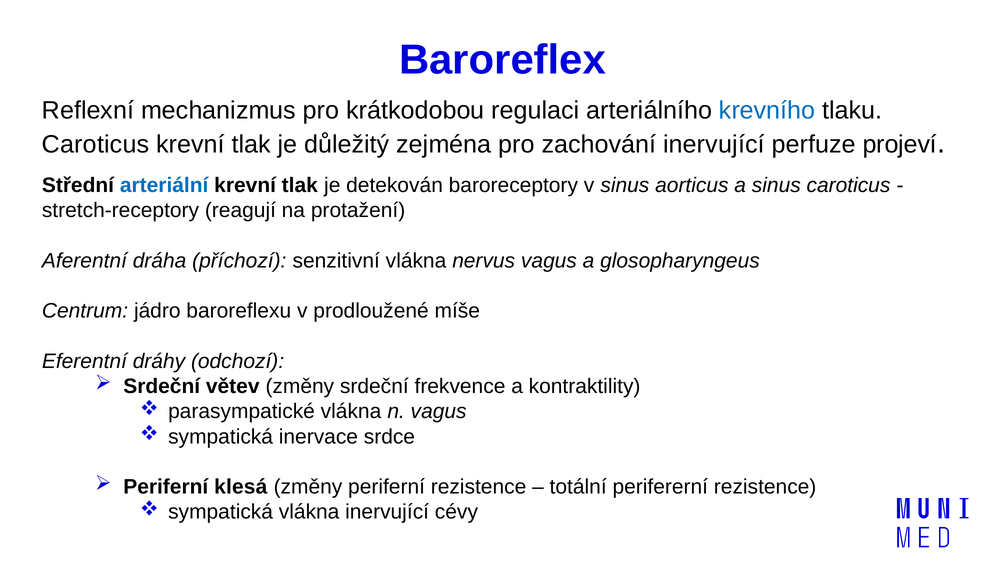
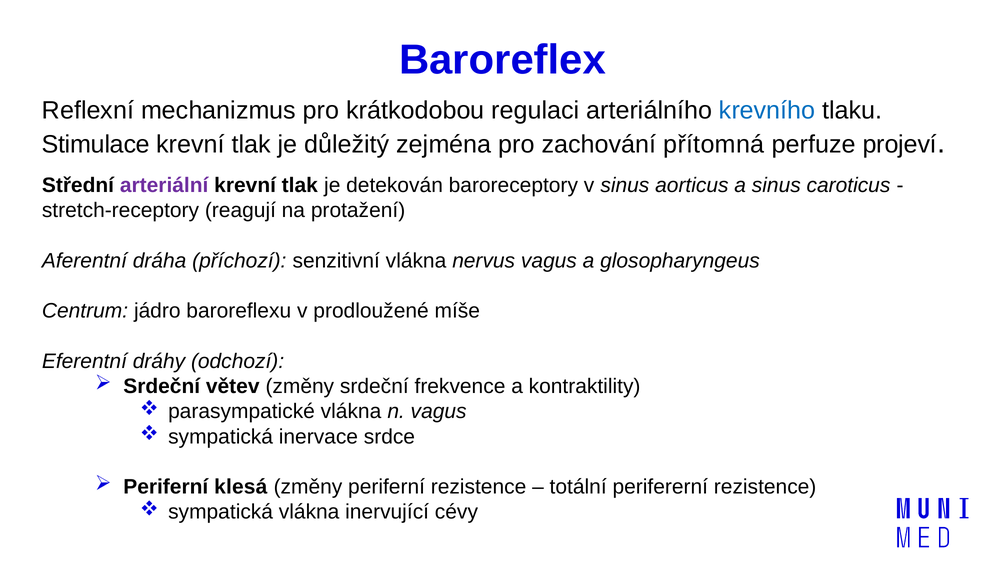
Caroticus: Caroticus -> Stimulace (96, 145)
zachování inervující: inervující -> přítomná (714, 145)
arteriální colour: blue -> purple (164, 186)
